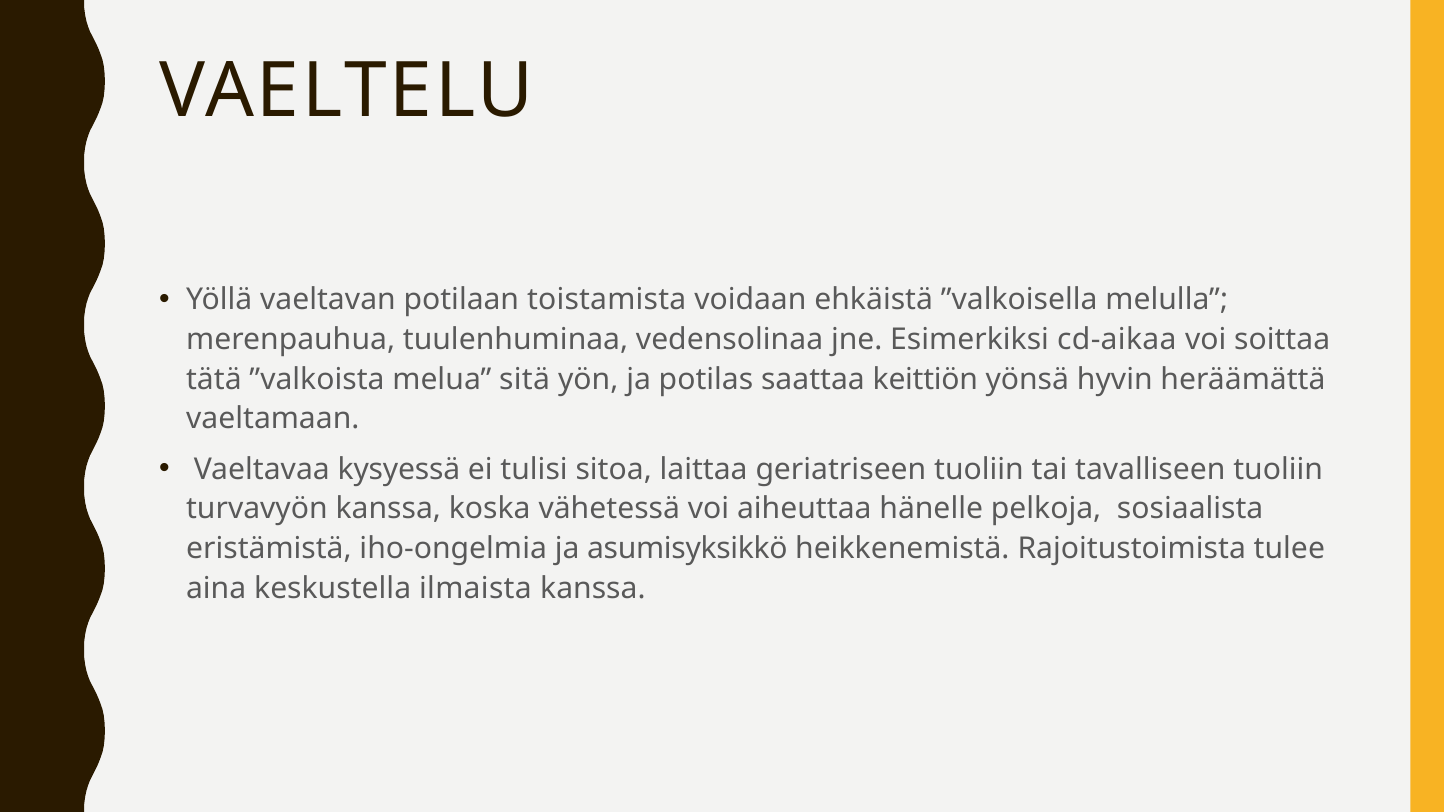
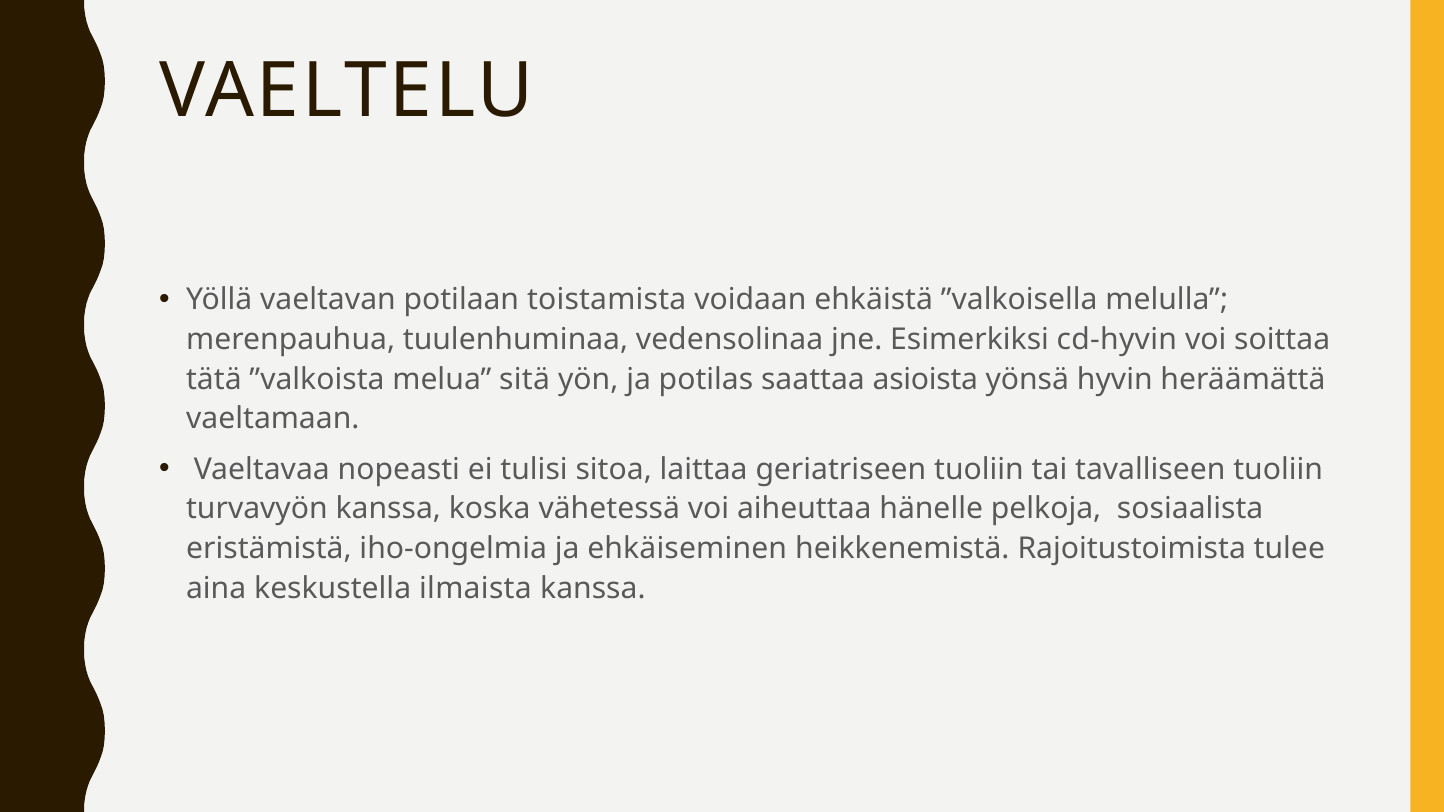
cd-aikaa: cd-aikaa -> cd-hyvin (1117, 340)
keittiön: keittiön -> asioista (925, 379)
kysyessä: kysyessä -> nopeasti (399, 469)
asumisyksikkö: asumisyksikkö -> ehkäiseminen (687, 549)
